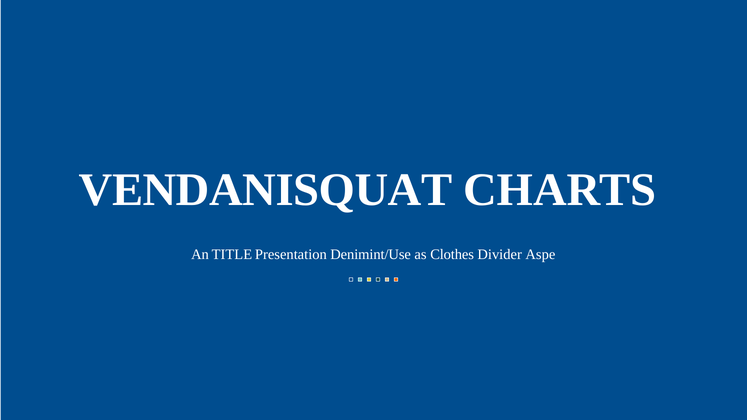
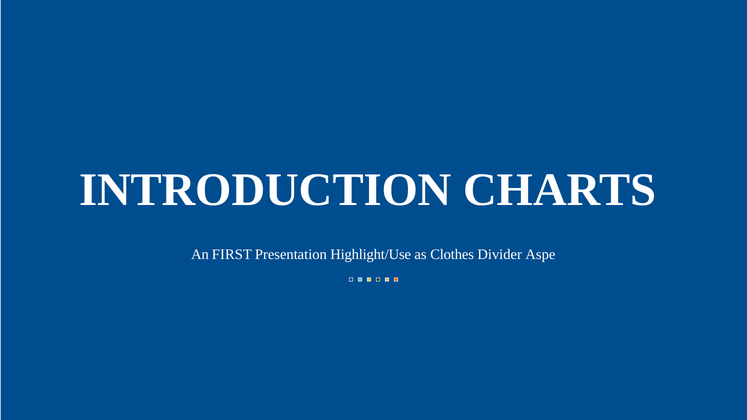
VENDANISQUAT: VENDANISQUAT -> INTRODUCTION (265, 190)
An TITLE: TITLE -> FIRST (232, 255)
Denimint/Use: Denimint/Use -> Highlight/Use (371, 255)
